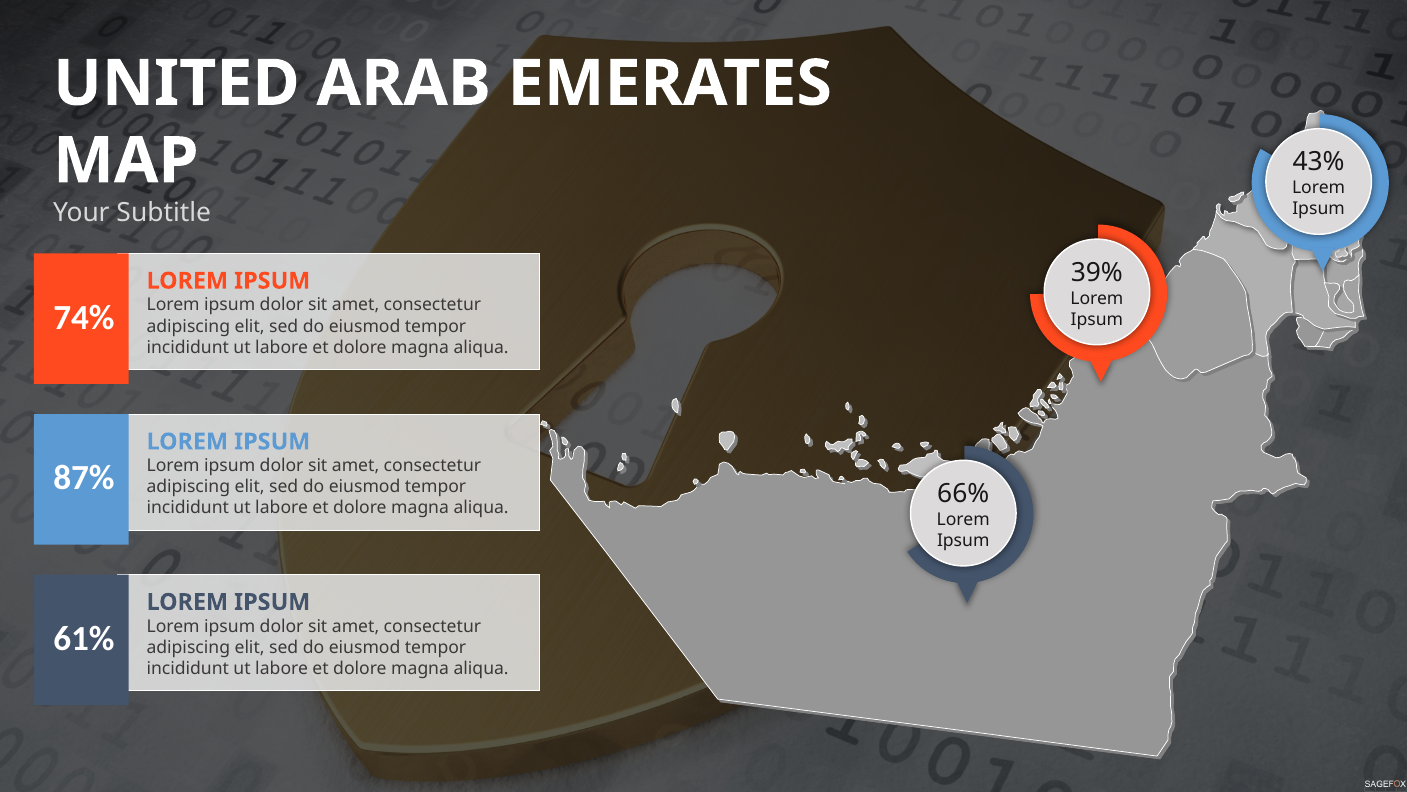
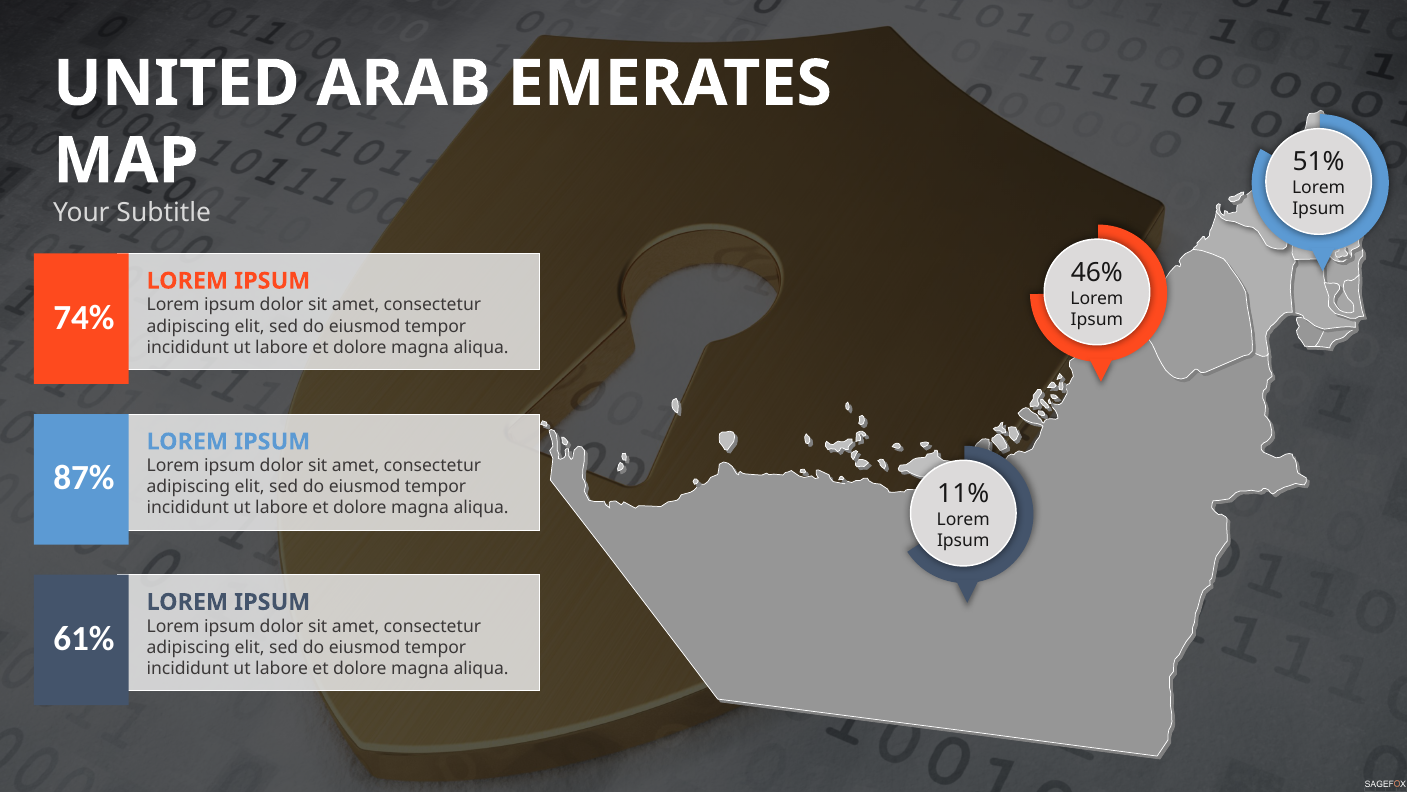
43%: 43% -> 51% (1319, 162)
39%: 39% -> 46% (1097, 272)
66%: 66% -> 11% (963, 493)
